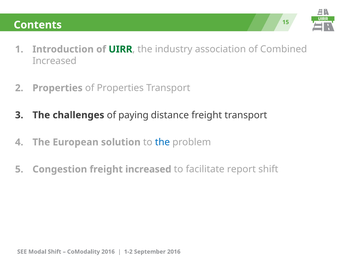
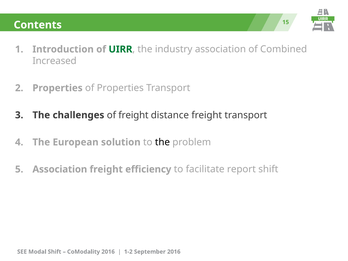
of paying: paying -> freight (133, 115)
the colour: blue -> black (162, 142)
Congestion: Congestion -> Association (60, 169)
freight increased: increased -> efficiency (148, 169)
